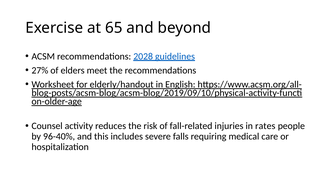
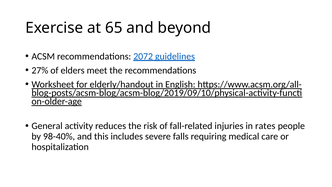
2028: 2028 -> 2072 (143, 56)
Counsel: Counsel -> General (47, 126)
96-40%: 96-40% -> 98-40% (59, 136)
